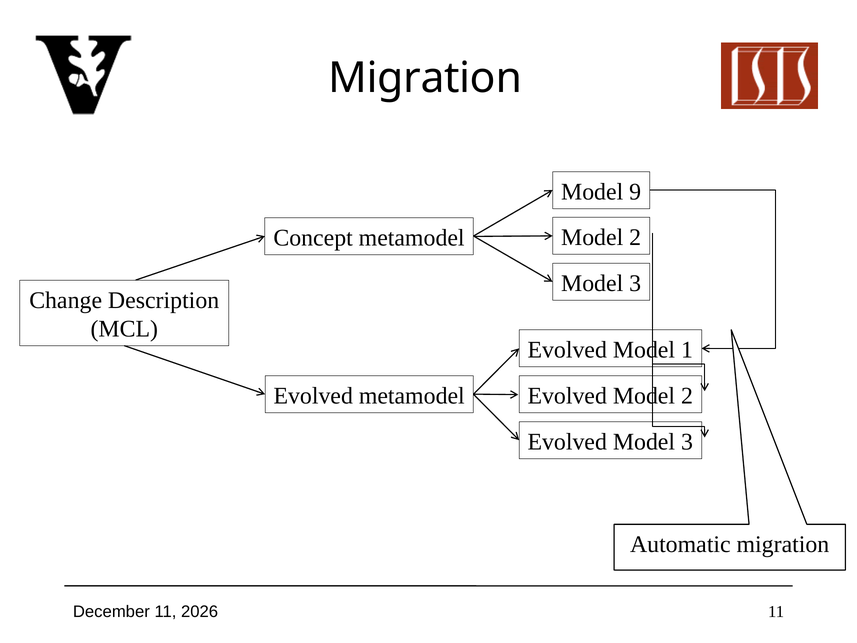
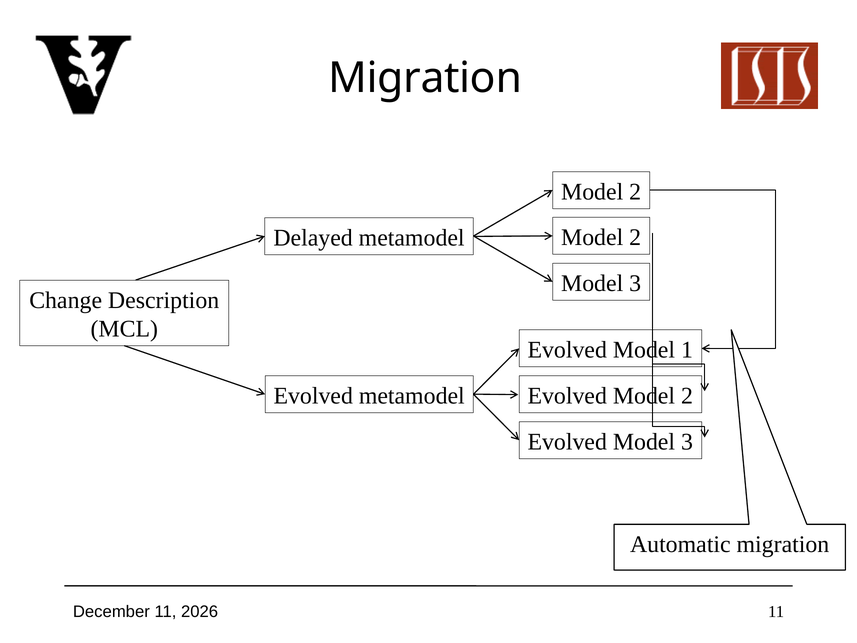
9: 9 -> 2 (635, 192)
Concept: Concept -> Delayed (313, 238)
